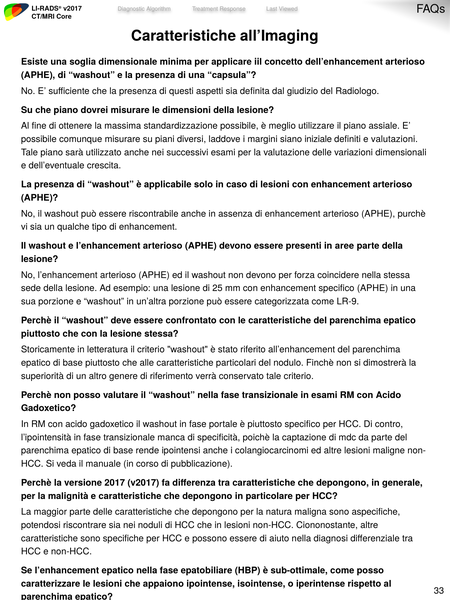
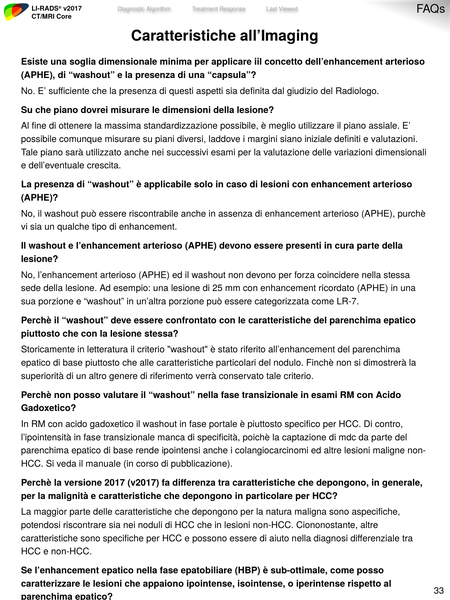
aree: aree -> cura (345, 246)
enhancement specifico: specifico -> ricordato (336, 288)
LR-9: LR-9 -> LR-7 (348, 301)
